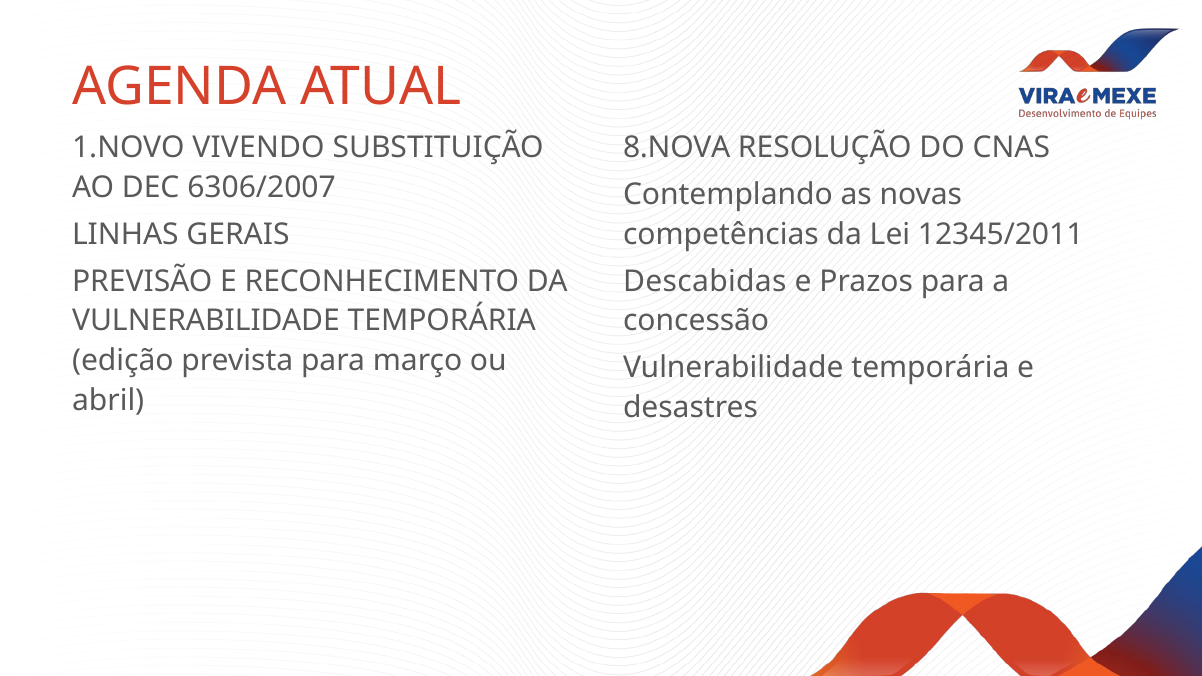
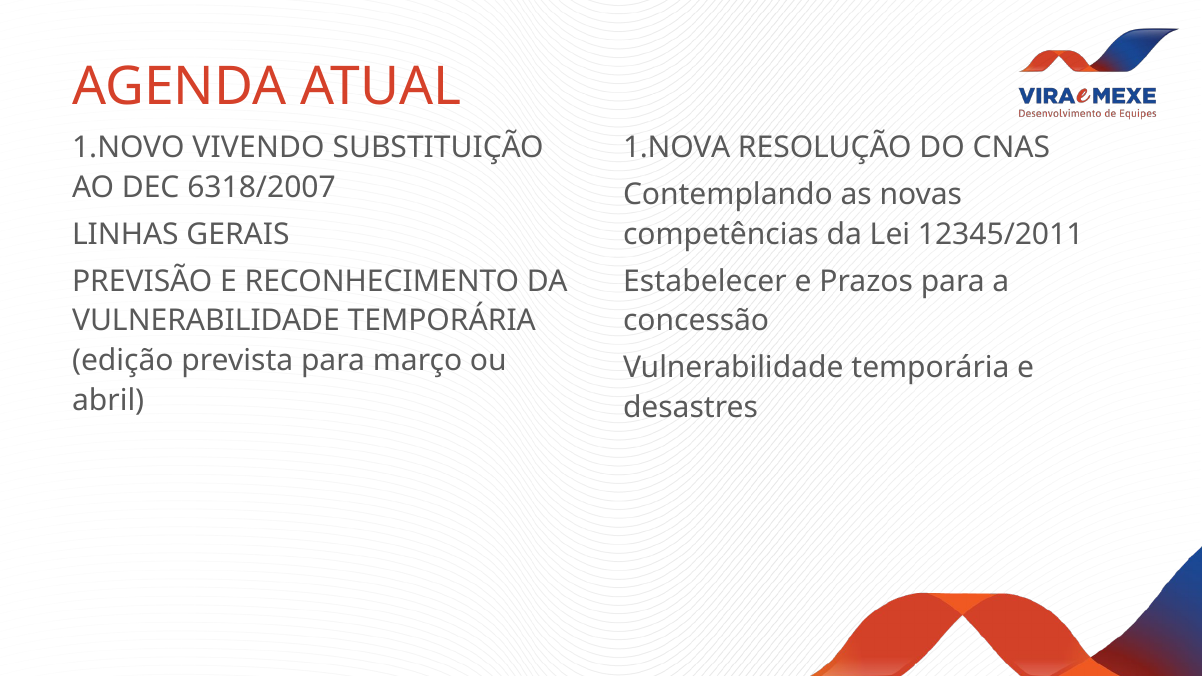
8.NOVA: 8.NOVA -> 1.NOVA (677, 148)
6306/2007: 6306/2007 -> 6318/2007 (262, 188)
Descabidas: Descabidas -> Estabelecer (705, 281)
